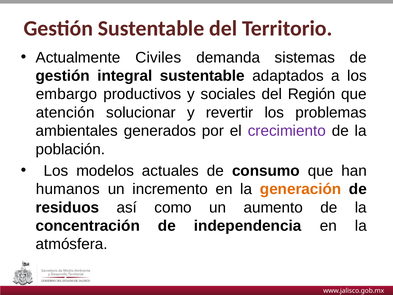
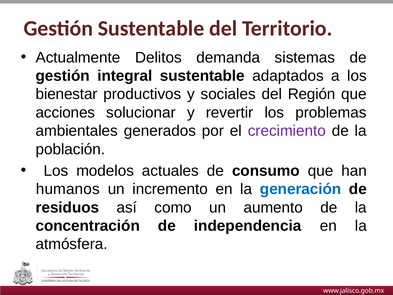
Civiles: Civiles -> Delitos (158, 57)
embargo: embargo -> bienestar (67, 94)
atención: atención -> acciones (65, 112)
generación colour: orange -> blue (301, 189)
